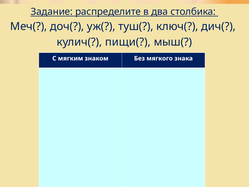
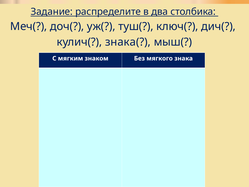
пищи(: пищи( -> знака( (128, 42)
